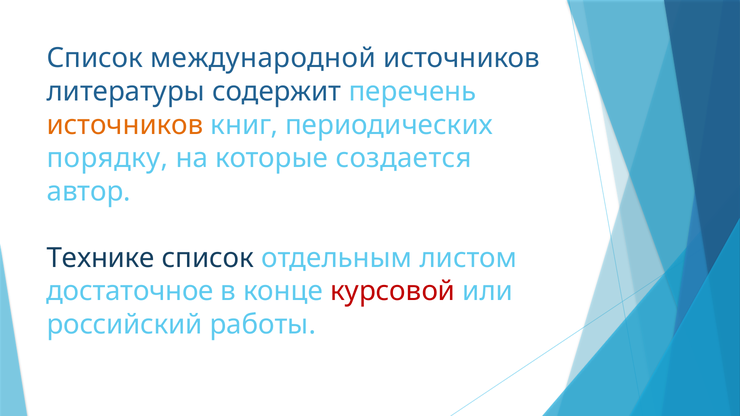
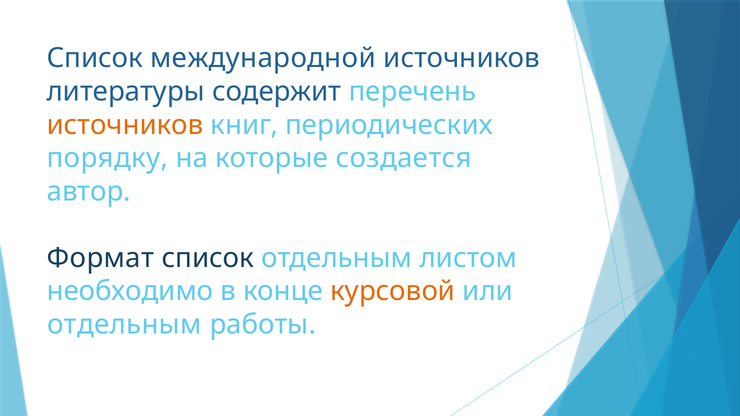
Технике: Технике -> Формат (100, 258)
достаточное: достаточное -> необходимо (130, 291)
курсовой colour: red -> orange (393, 291)
российский: российский -> отдельным (124, 325)
